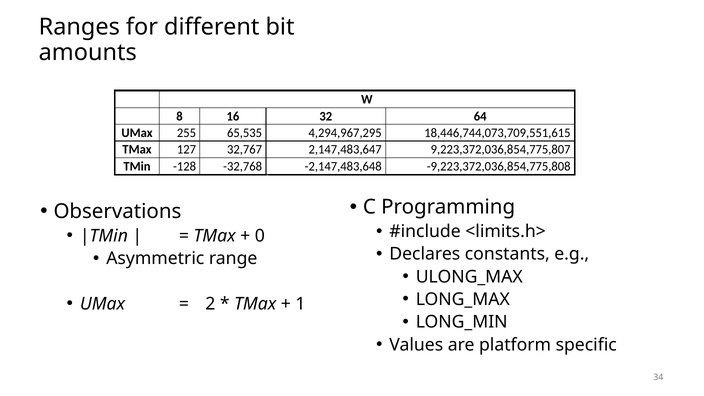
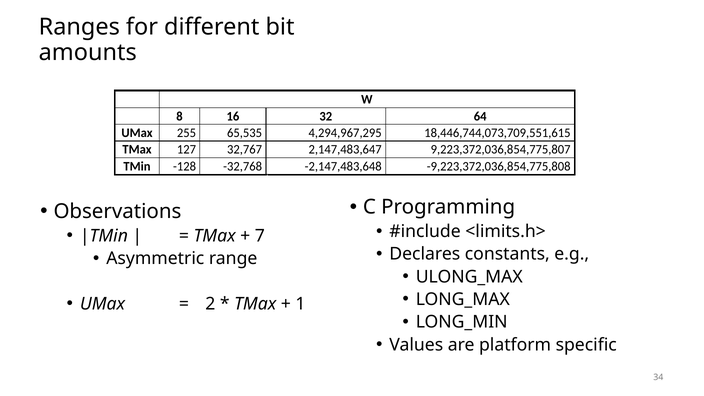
0: 0 -> 7 (260, 236)
